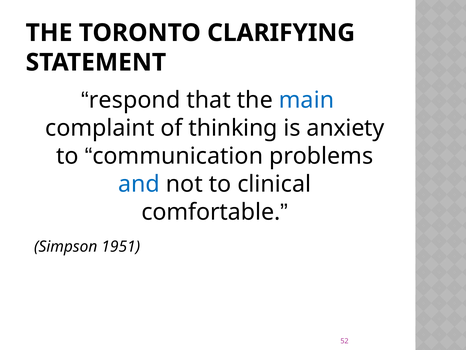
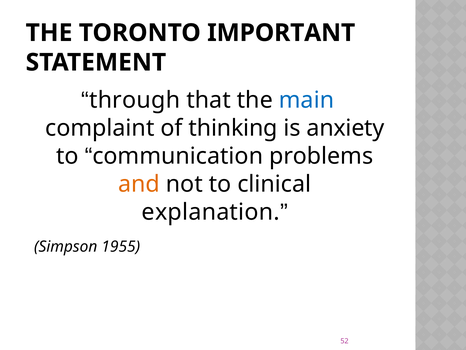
CLARIFYING: CLARIFYING -> IMPORTANT (281, 33)
respond: respond -> through (135, 100)
and colour: blue -> orange (139, 184)
comfortable: comfortable -> explanation (211, 212)
1951: 1951 -> 1955 (121, 246)
